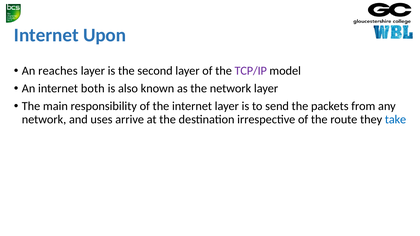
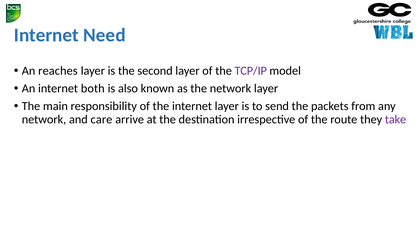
Upon: Upon -> Need (104, 35)
uses: uses -> care (101, 119)
take colour: blue -> purple (396, 119)
